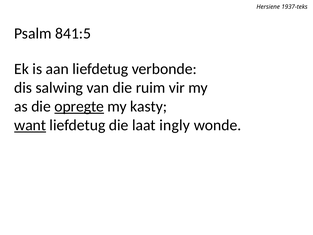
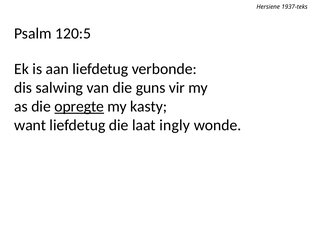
841:5: 841:5 -> 120:5 (73, 33)
ruim: ruim -> guns (151, 88)
want underline: present -> none (30, 125)
